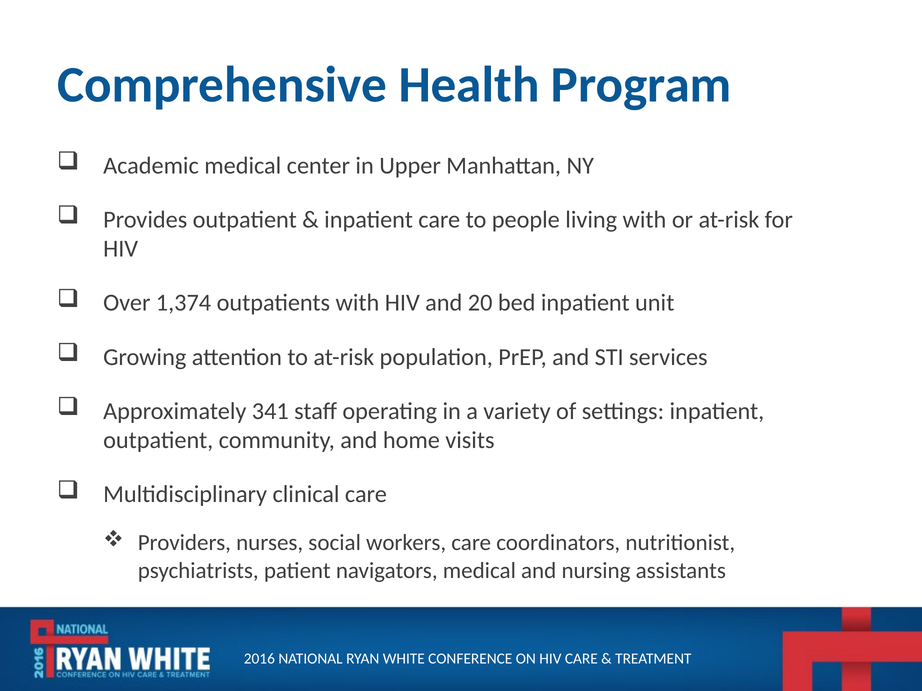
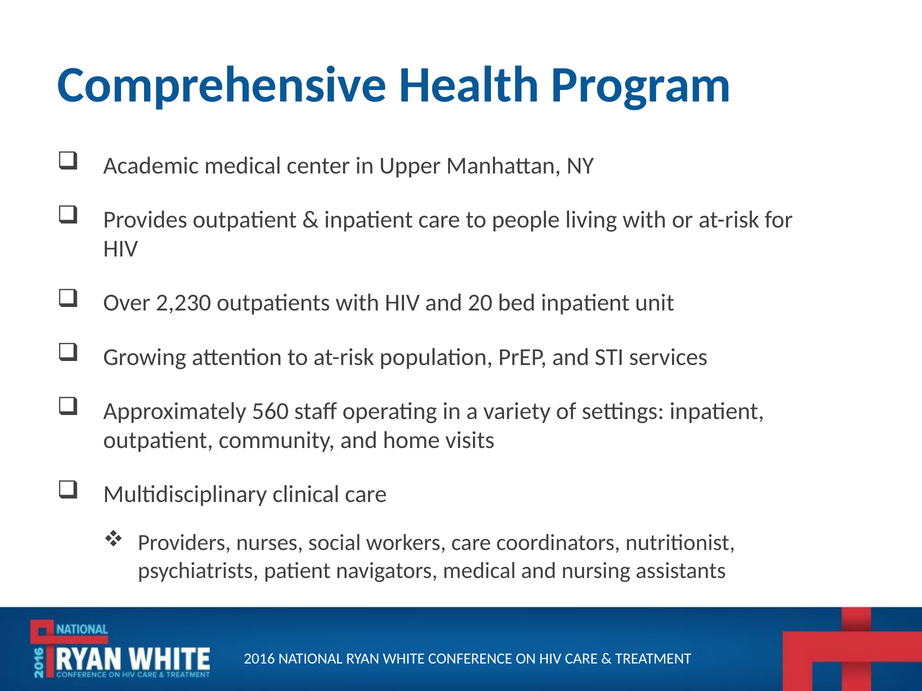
1,374: 1,374 -> 2,230 (183, 303)
341: 341 -> 560 (270, 411)
